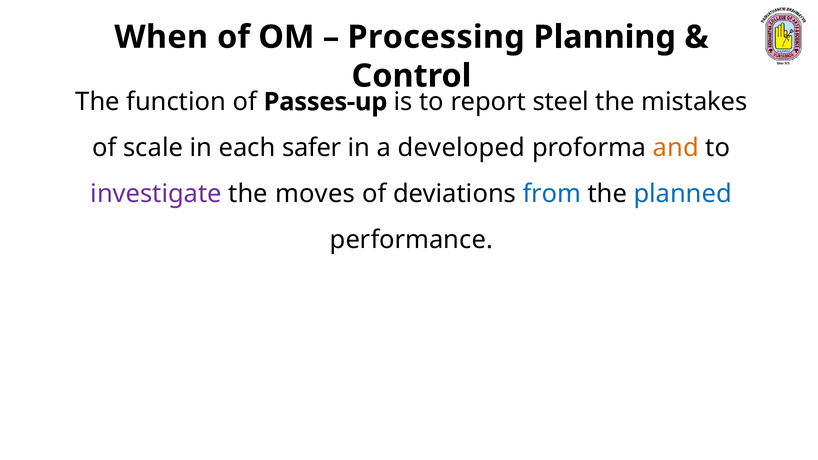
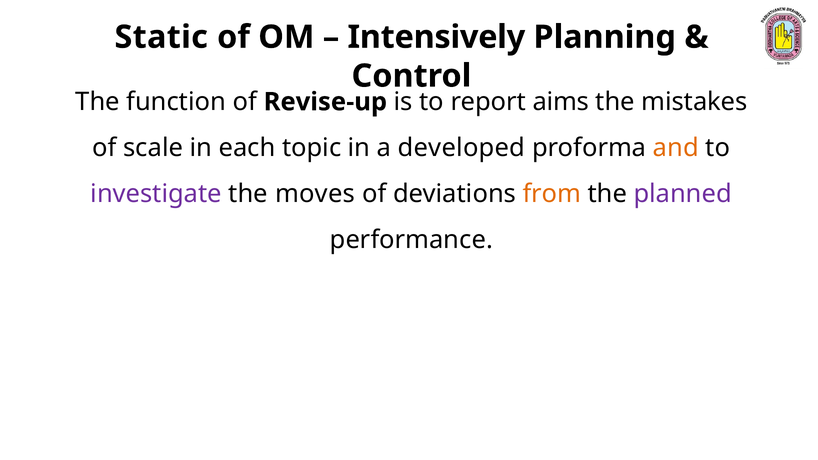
When: When -> Static (161, 37)
Processing: Processing -> Intensively (436, 37)
Passes-up: Passes-up -> Revise-up (325, 102)
steel: steel -> aims (561, 102)
safer: safer -> topic (312, 148)
from colour: blue -> orange (552, 194)
planned colour: blue -> purple (683, 194)
